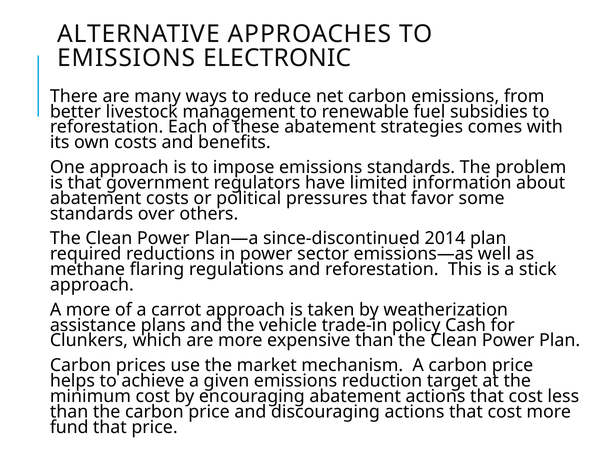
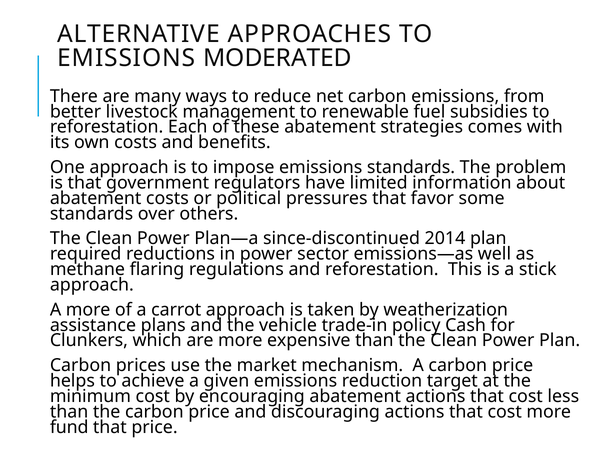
ELECTRONIC: ELECTRONIC -> MODERATED (277, 58)
